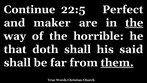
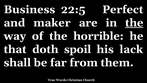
Continue: Continue -> Business (29, 9)
doth shall: shall -> spoil (78, 49)
said: said -> lack (131, 49)
them underline: present -> none (117, 62)
